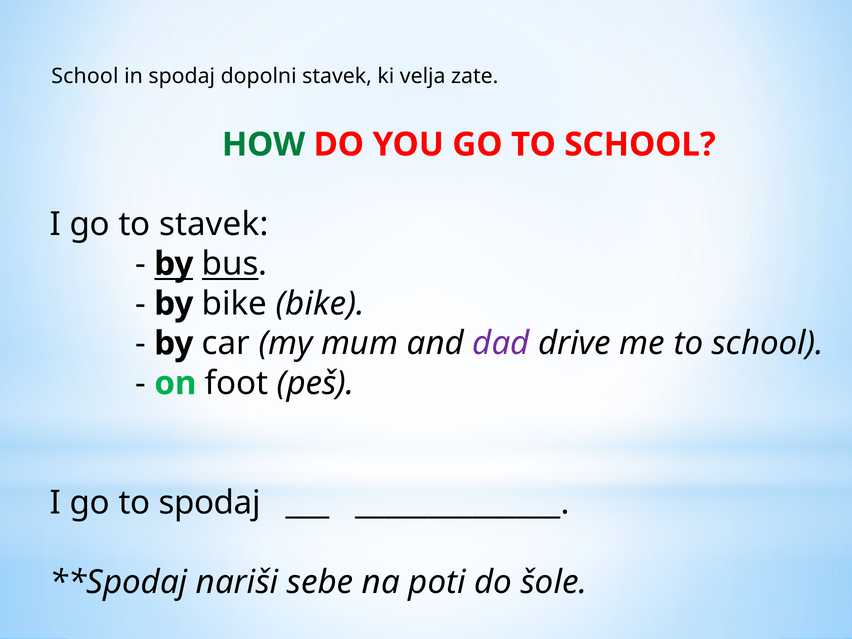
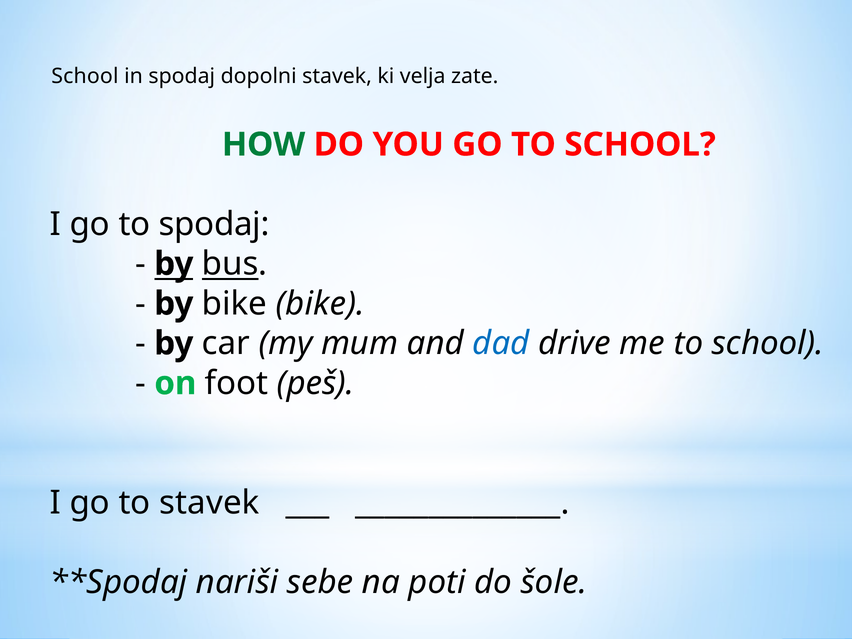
to stavek: stavek -> spodaj (214, 224)
dad colour: purple -> blue (501, 343)
to spodaj: spodaj -> stavek (209, 503)
